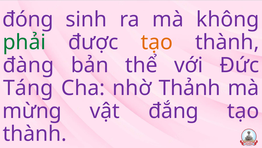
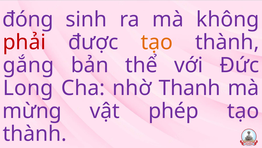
phải colour: green -> red (24, 42)
đàng: đàng -> gắng (28, 65)
Táng: Táng -> Long (28, 88)
Thảnh: Thảnh -> Thanh (190, 88)
đắng: đắng -> phép (173, 111)
